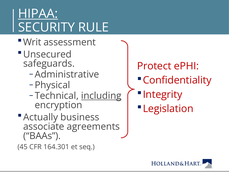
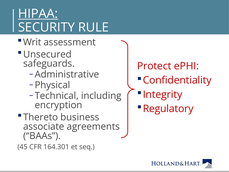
including underline: present -> none (101, 96)
Legislation: Legislation -> Regulatory (168, 109)
Actually: Actually -> Thereto (41, 117)
